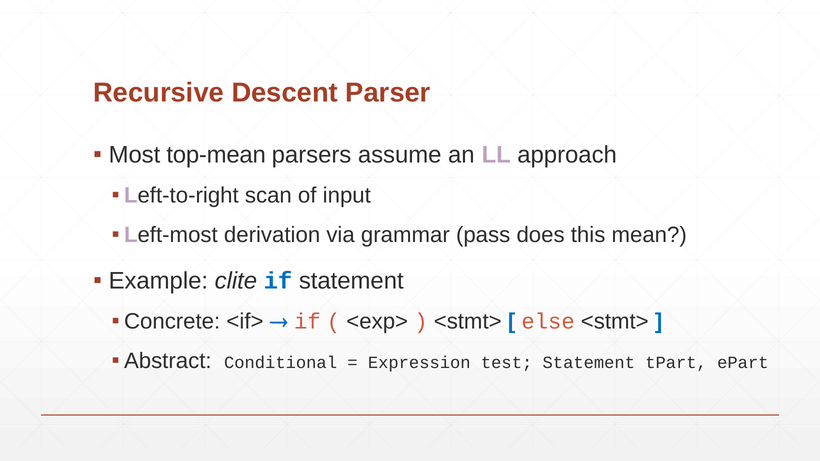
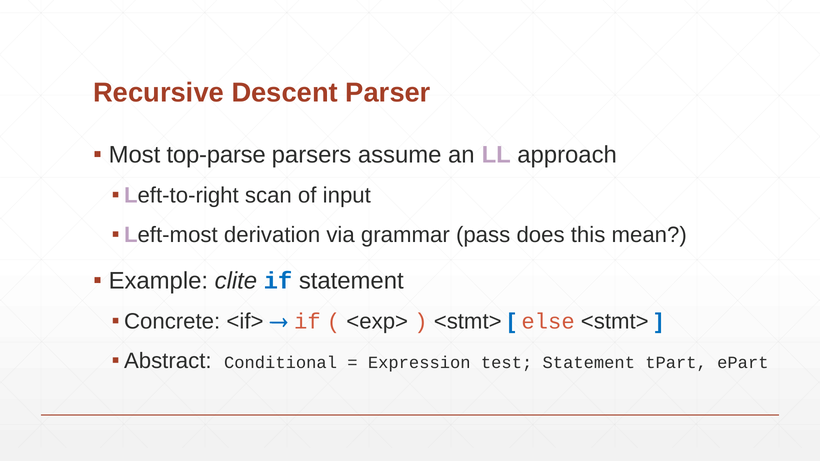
top-mean: top-mean -> top-parse (216, 155)
